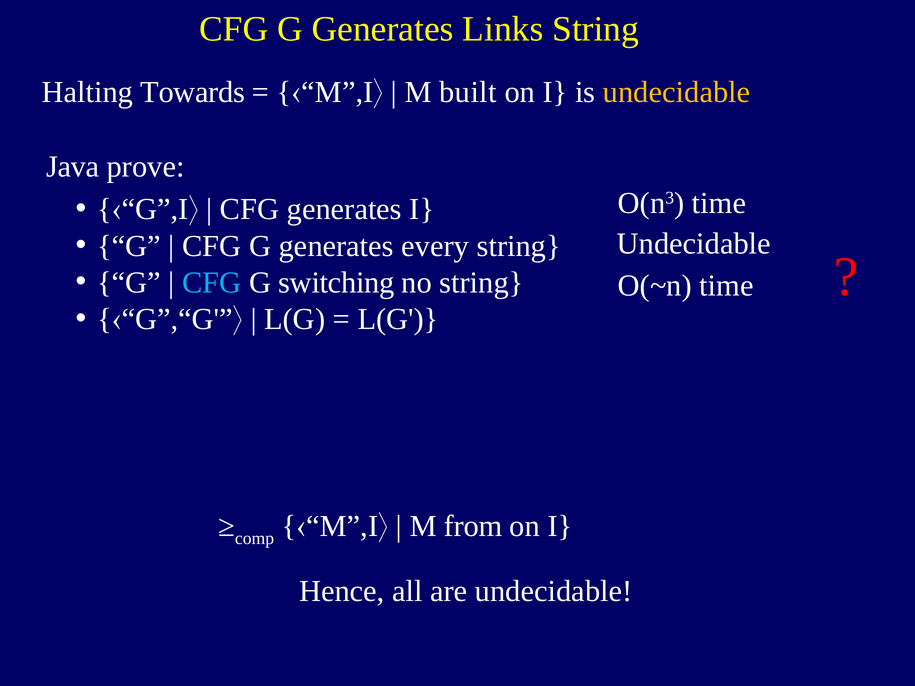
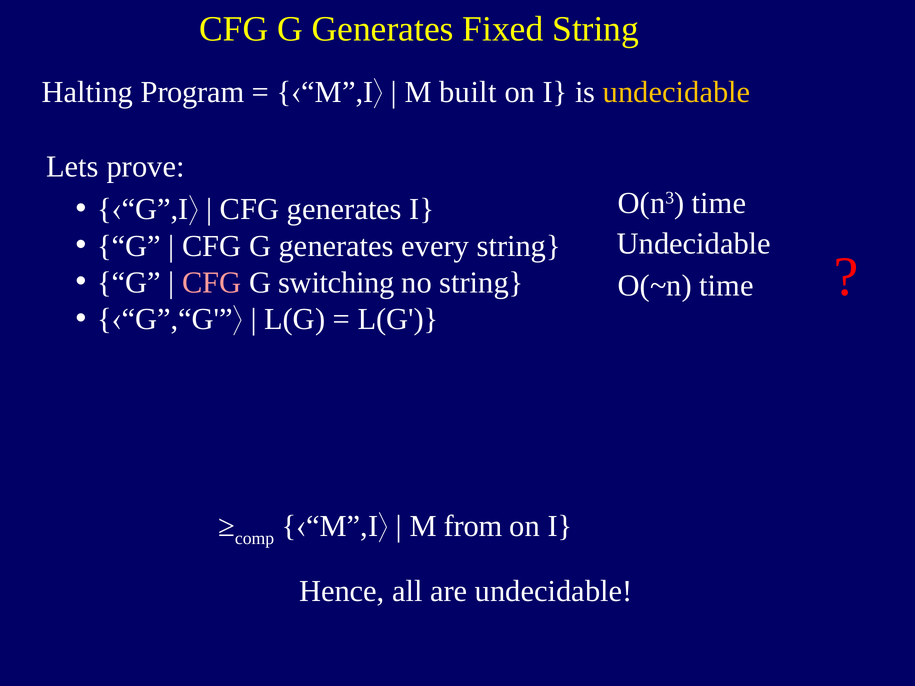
Links: Links -> Fixed (503, 29)
Towards: Towards -> Program (193, 92)
Java: Java -> Lets (72, 167)
CFG colour: light blue -> pink (212, 283)
